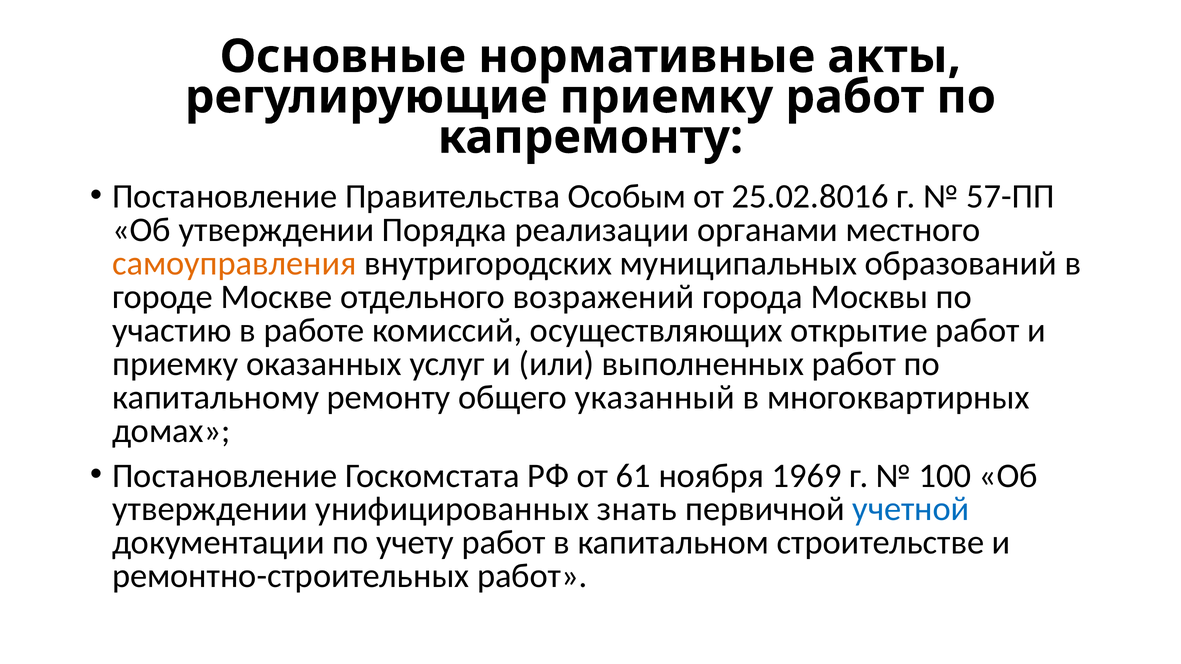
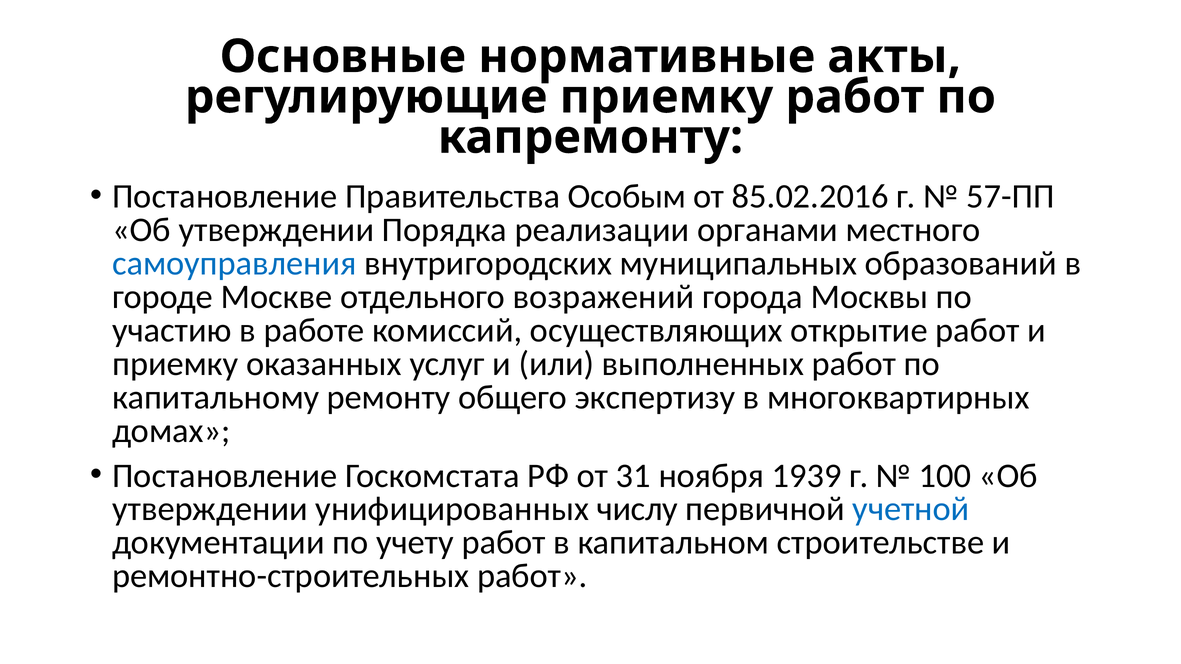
25.02.8016: 25.02.8016 -> 85.02.2016 (810, 197)
самоуправления colour: orange -> blue (234, 264)
указанный: указанный -> экспертизу (655, 398)
61: 61 -> 31 (633, 476)
1969: 1969 -> 1939 (807, 476)
знать: знать -> числу (637, 509)
